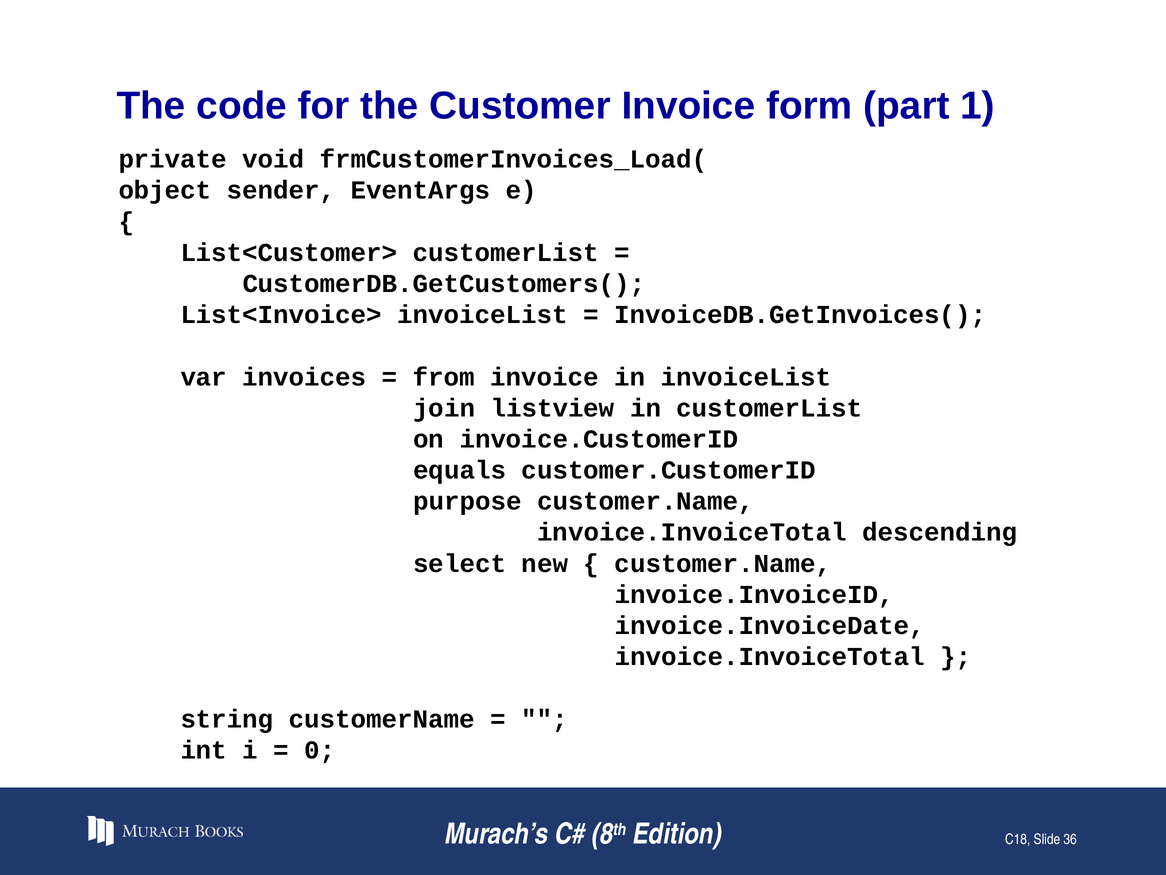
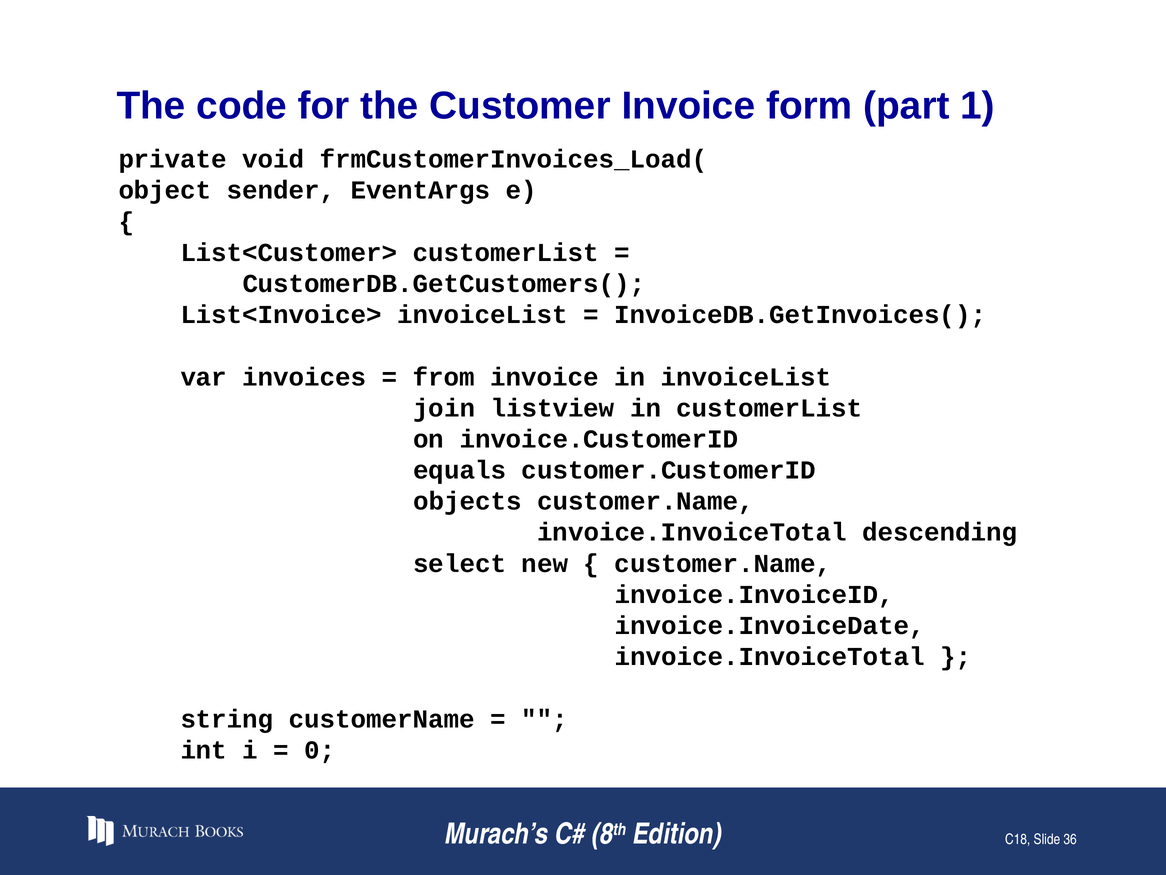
purpose: purpose -> objects (467, 501)
